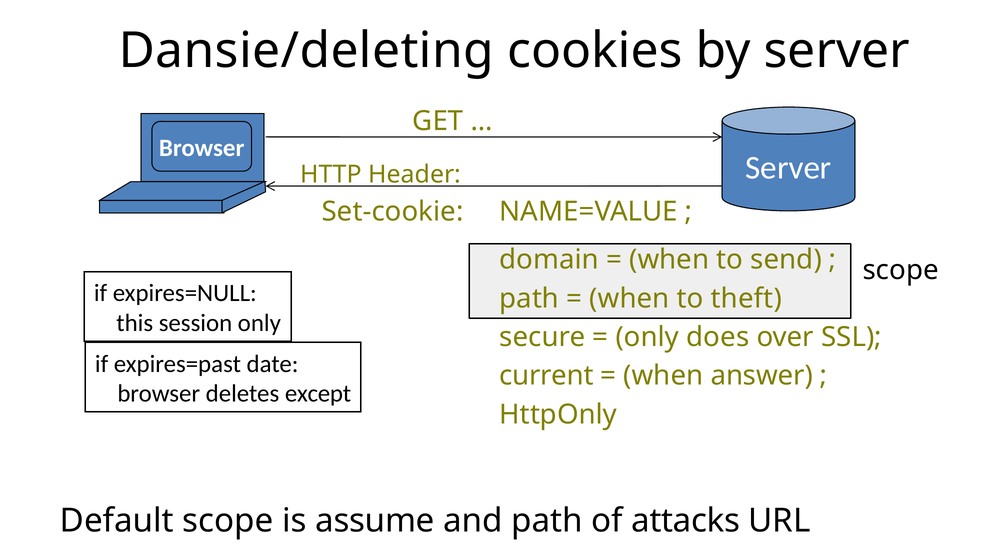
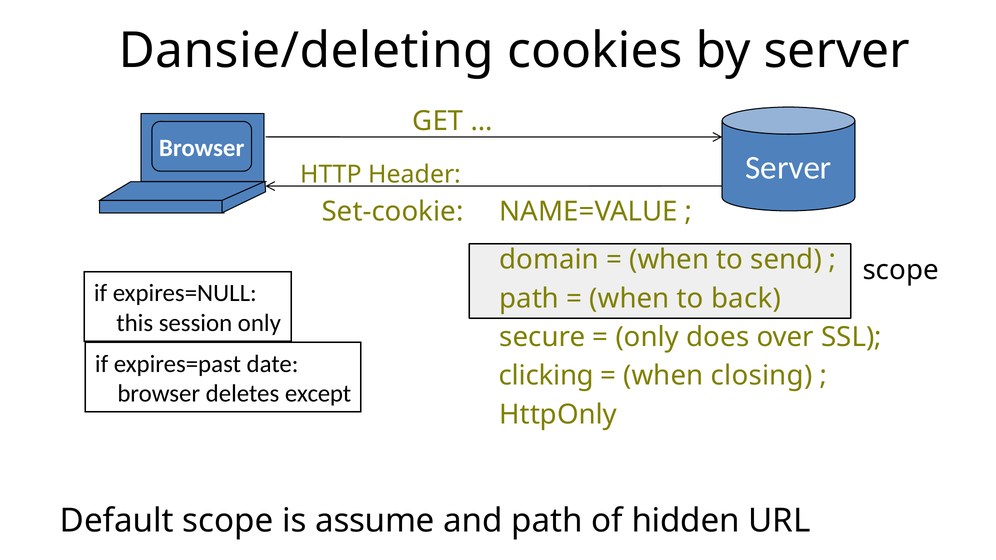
theft: theft -> back (746, 299)
current: current -> clicking (546, 376)
answer: answer -> closing (762, 376)
attacks: attacks -> hidden (686, 521)
